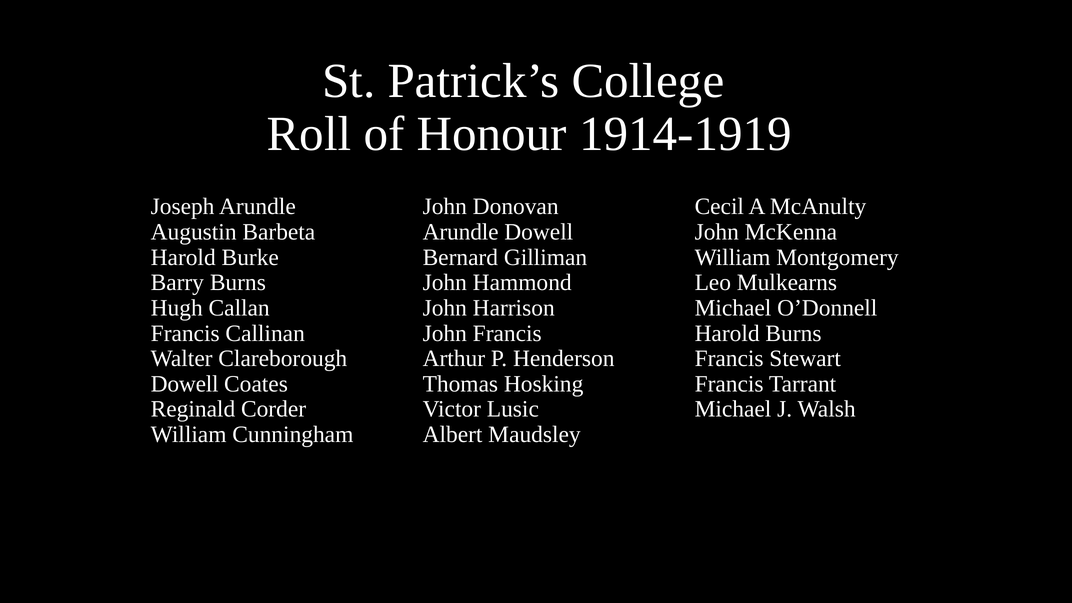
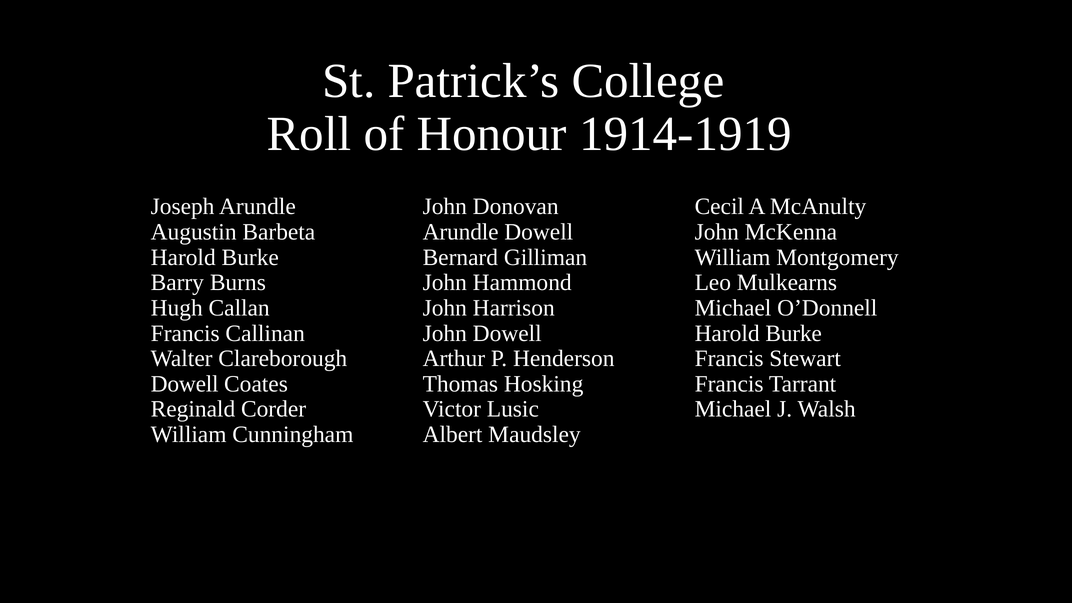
John Francis: Francis -> Dowell (507, 333)
Burns: Burns -> Burke (794, 333)
